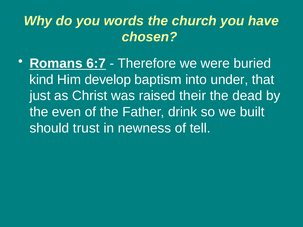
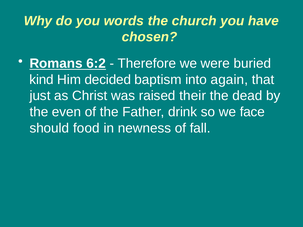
6:7: 6:7 -> 6:2 (96, 64)
develop: develop -> decided (108, 80)
under: under -> again (229, 80)
built: built -> face (252, 112)
trust: trust -> food (86, 128)
tell: tell -> fall (200, 128)
